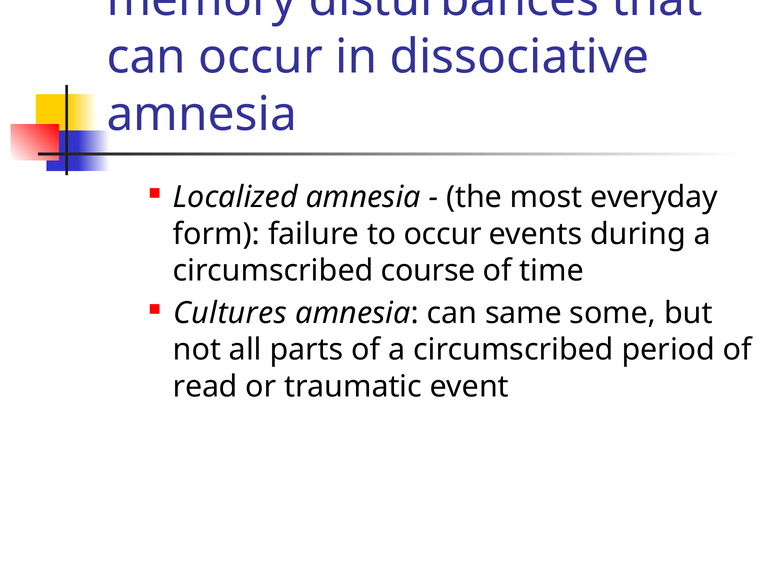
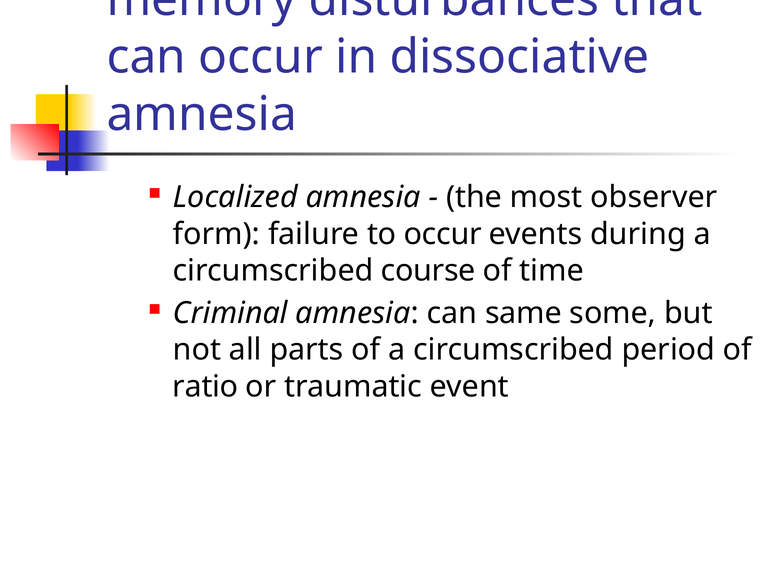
everyday: everyday -> observer (654, 197)
Cultures: Cultures -> Criminal (230, 313)
read: read -> ratio (205, 387)
